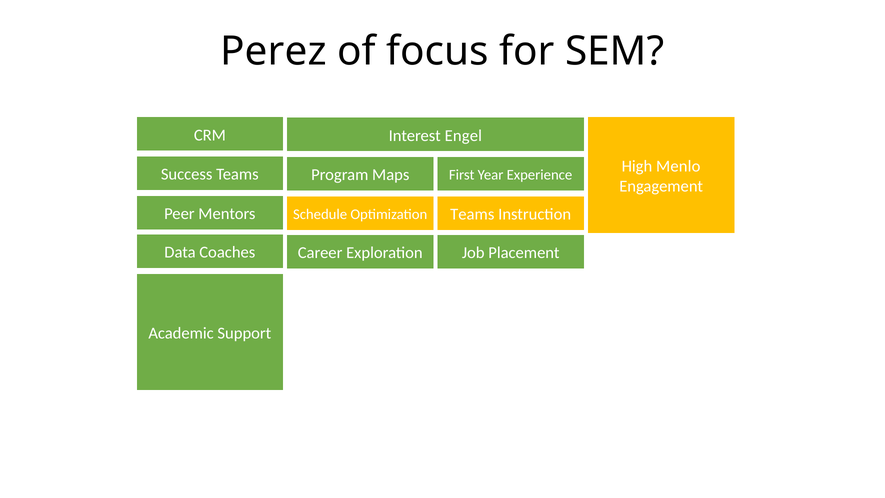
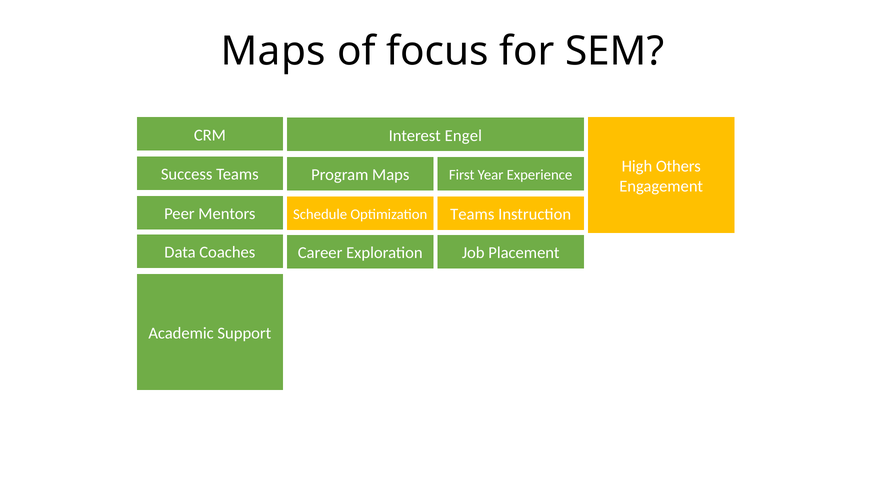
Perez: Perez -> Maps (273, 51)
Menlo: Menlo -> Others (678, 166)
